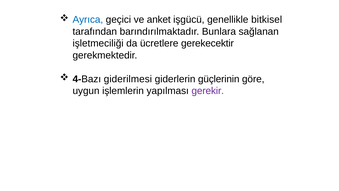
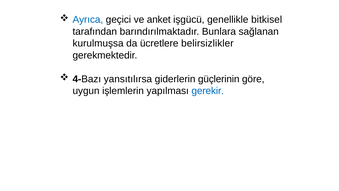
işletmeciliği: işletmeciliği -> kurulmuşsa (98, 43)
gerekecektir: gerekecektir -> belirsizlikler (207, 43)
giderilmesi: giderilmesi -> yansıtılırsa (128, 79)
gerekir colour: purple -> blue (208, 91)
